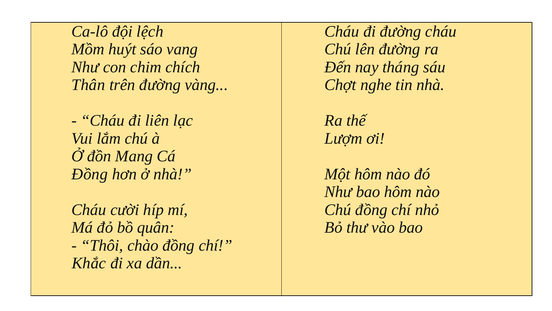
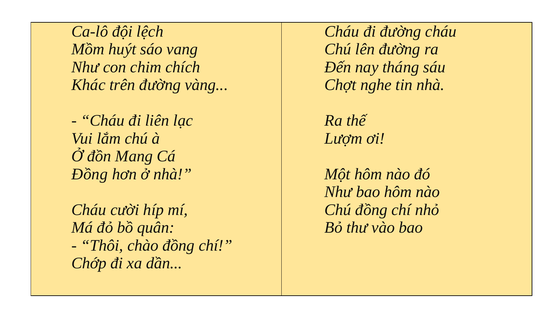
Thân: Thân -> Khác (89, 85)
Khắc: Khắc -> Chớp (89, 263)
